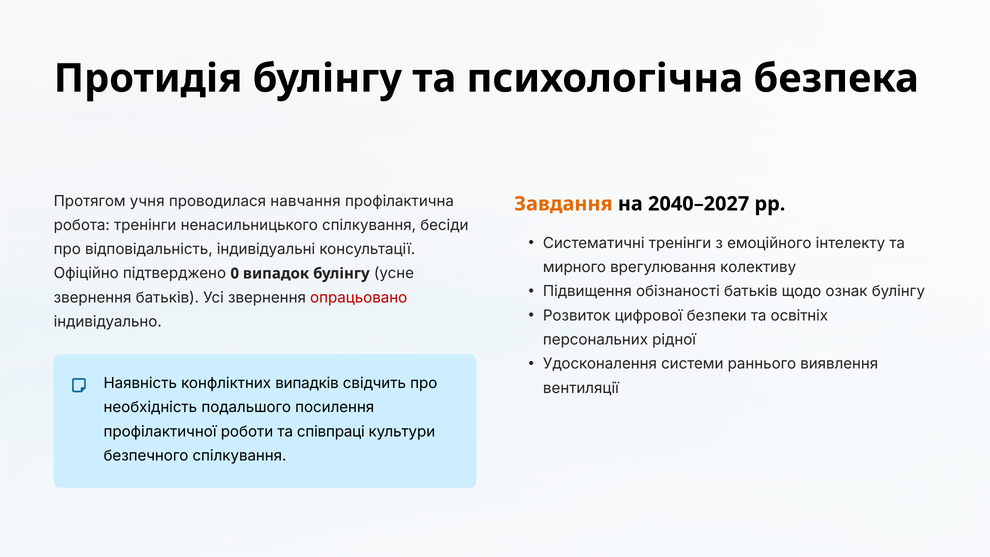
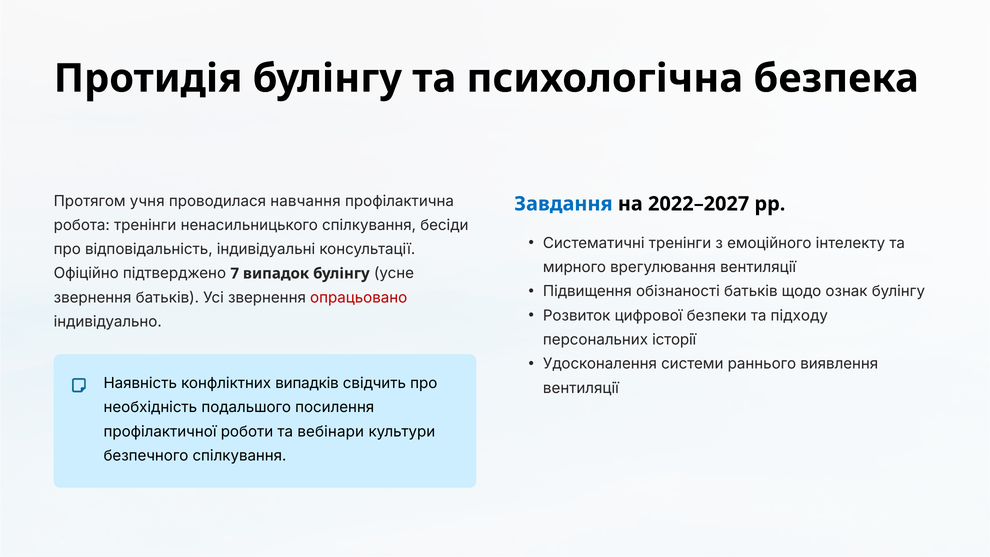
Завдання colour: orange -> blue (563, 204)
2040–2027: 2040–2027 -> 2022–2027 (699, 204)
врегулювання колективу: колективу -> вентиляції (758, 267)
0: 0 -> 7 (235, 273)
освітніх: освітніх -> підходу (799, 316)
рідної: рідної -> історії (674, 340)
співпраці: співпраці -> вебінари (331, 432)
